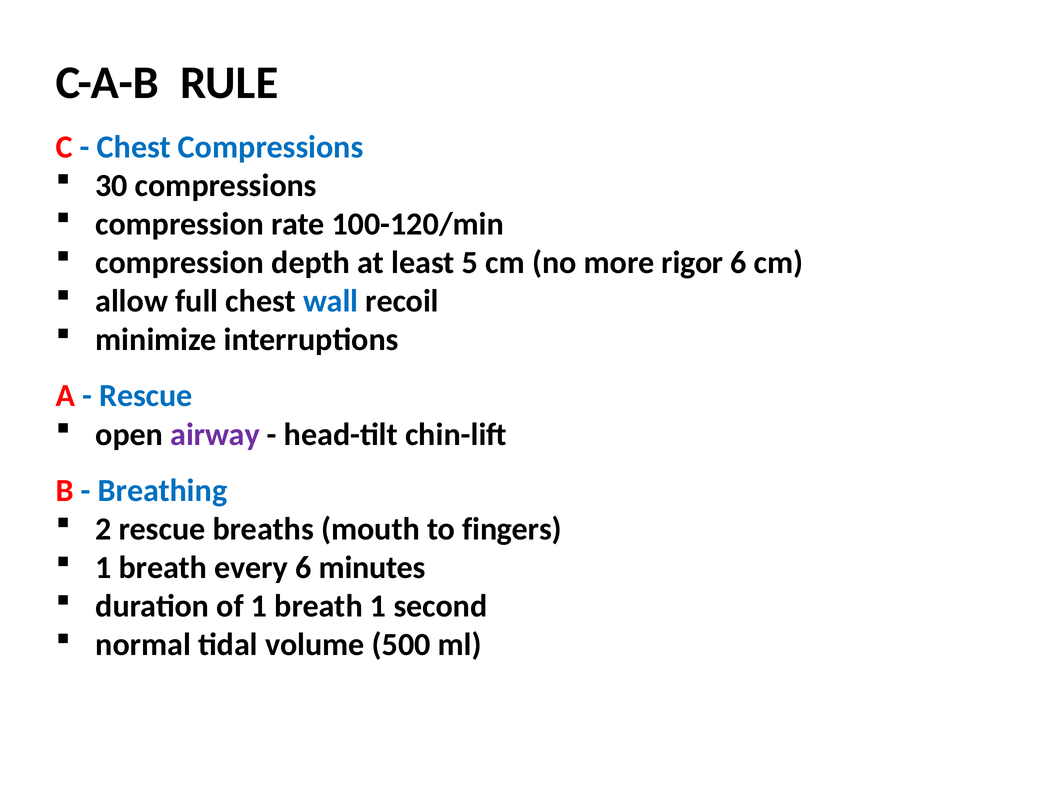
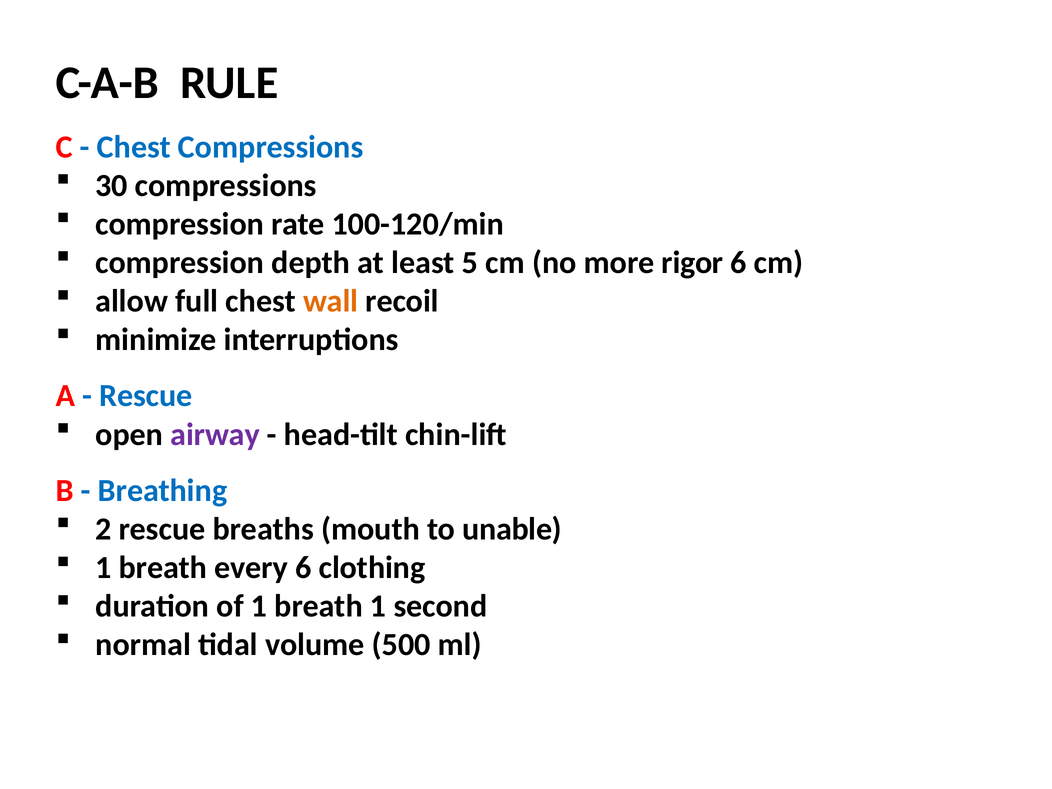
wall colour: blue -> orange (331, 301)
fingers: fingers -> unable (512, 529)
minutes: minutes -> clothing (372, 568)
